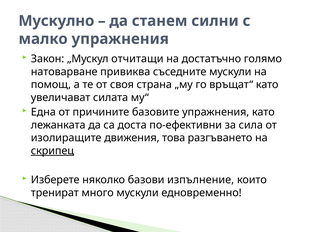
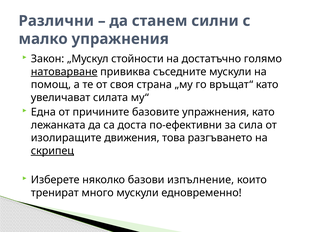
Мускулно: Мускулно -> Различни (56, 21)
отчитащи: отчитащи -> стойности (137, 59)
натоварване underline: none -> present (64, 72)
